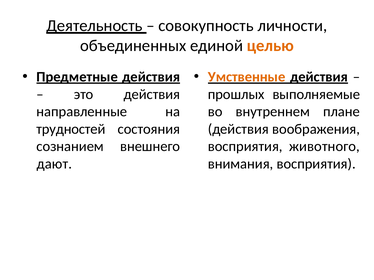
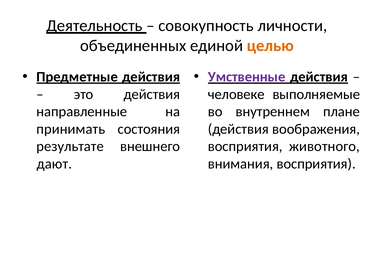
Умственные colour: orange -> purple (247, 77)
прошлых: прошлых -> человеке (236, 94)
трудностей: трудностей -> принимать (71, 129)
сознанием: сознанием -> результате (70, 147)
